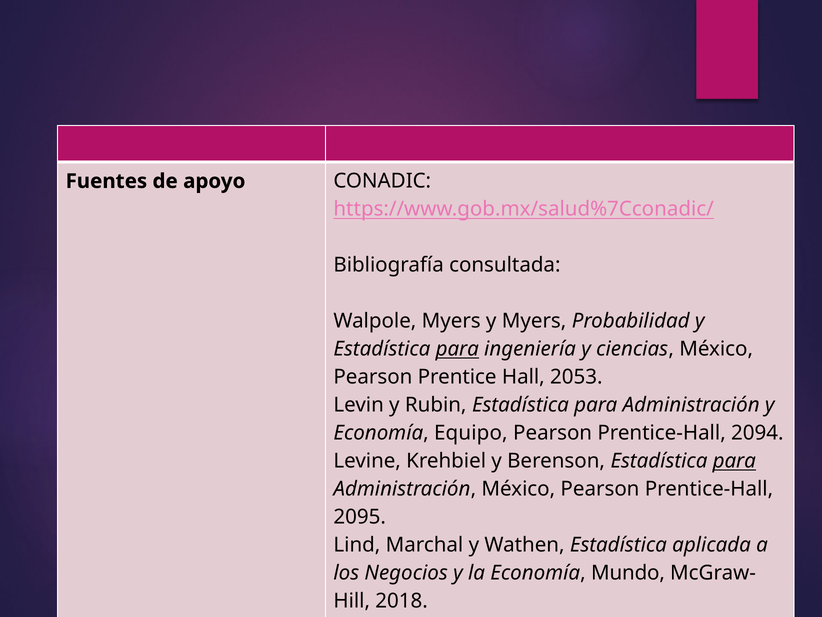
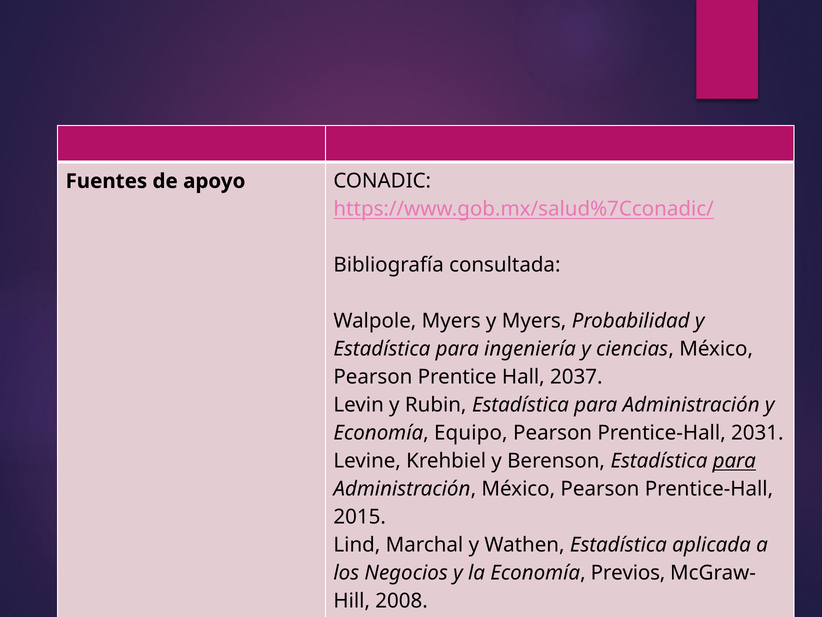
para underline: present -> none (457, 349)
2053: 2053 -> 2037 (576, 377)
2094: 2094 -> 2031 (757, 433)
2095: 2095 -> 2015 (360, 517)
Mundo: Mundo -> Previos (628, 573)
2018: 2018 -> 2008 (402, 600)
